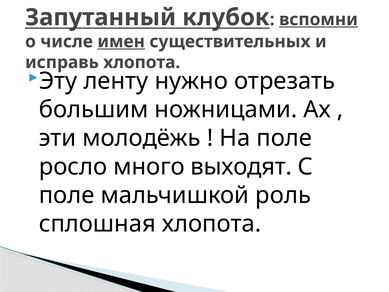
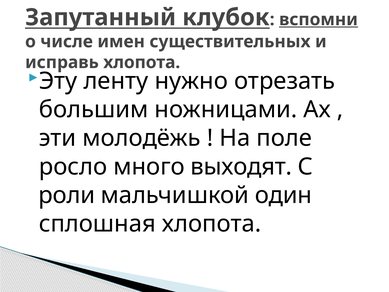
имен underline: present -> none (121, 42)
поле: поле -> роли (67, 195)
роль: роль -> один (283, 195)
